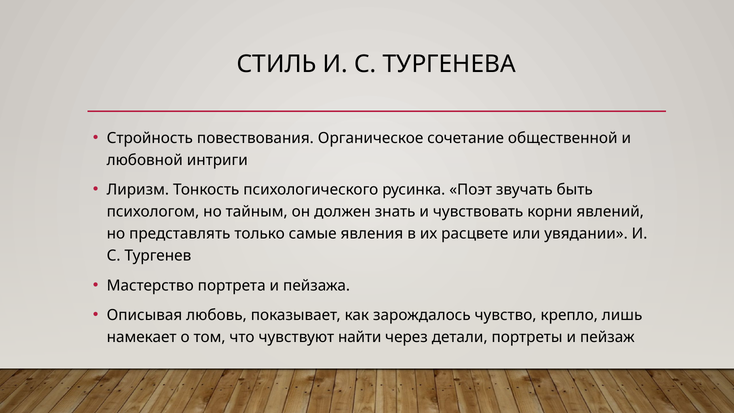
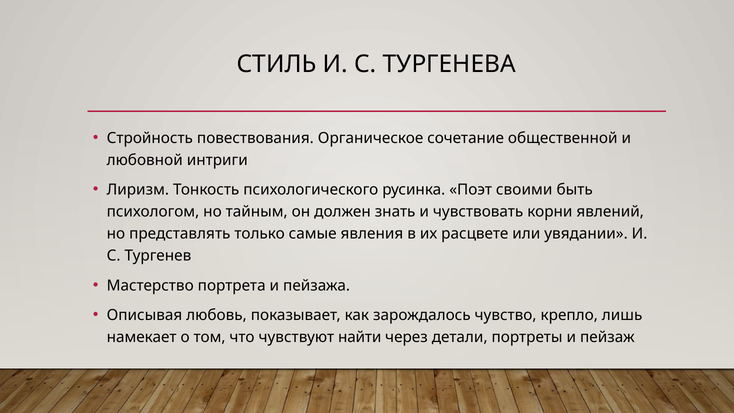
звучать: звучать -> своими (524, 190)
